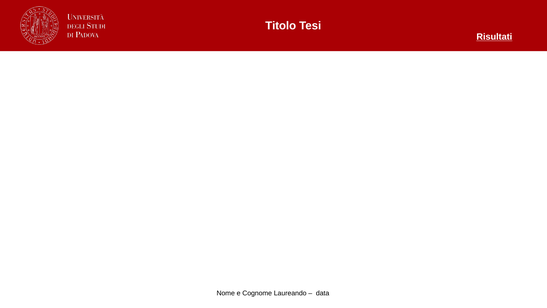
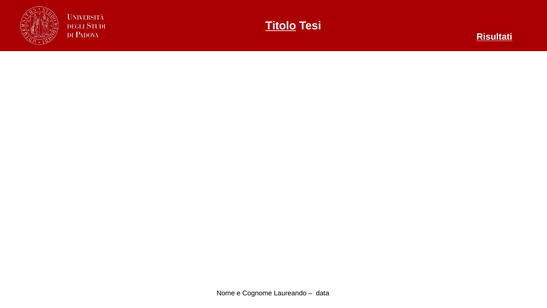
Titolo underline: none -> present (281, 26)
